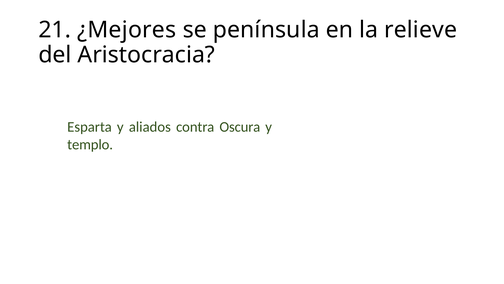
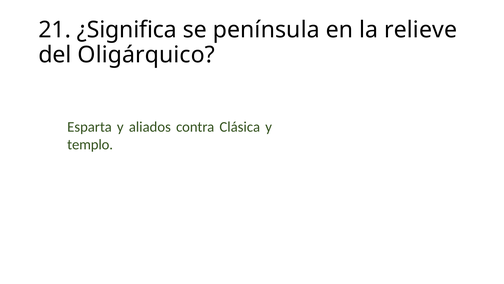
¿Mejores: ¿Mejores -> ¿Significa (127, 30)
Aristocracia: Aristocracia -> Oligárquico (146, 55)
Oscura: Oscura -> Clásica (240, 127)
